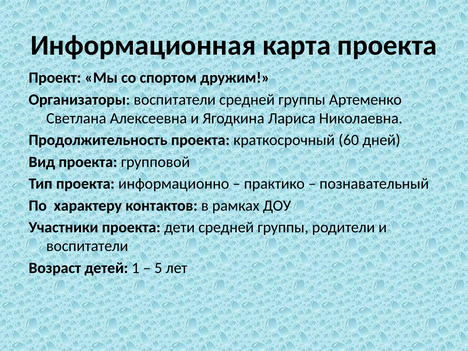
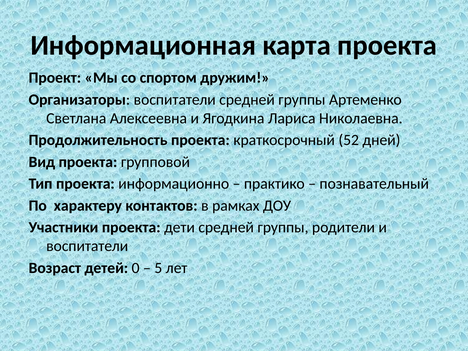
60: 60 -> 52 (349, 140)
1: 1 -> 0 (136, 268)
